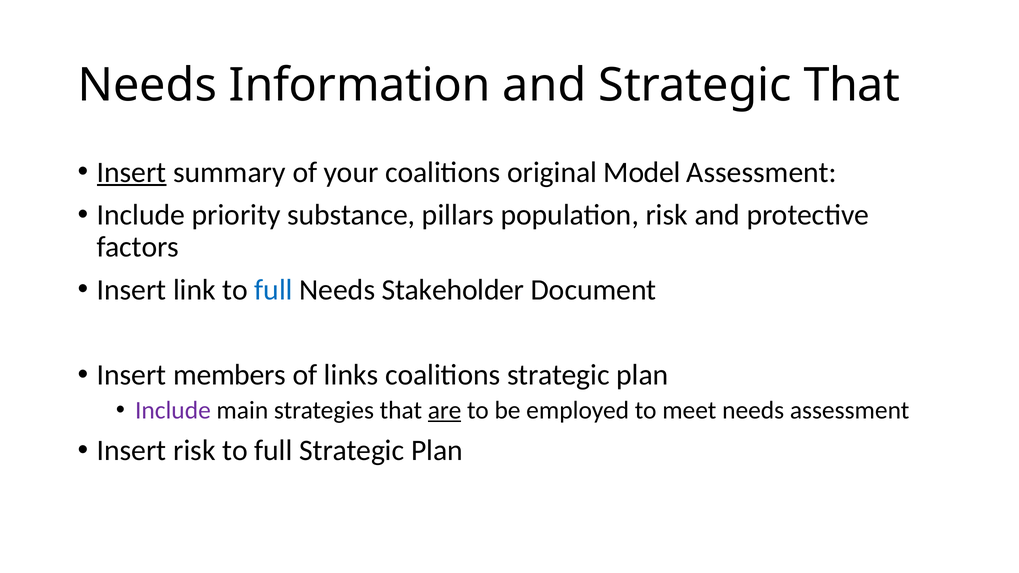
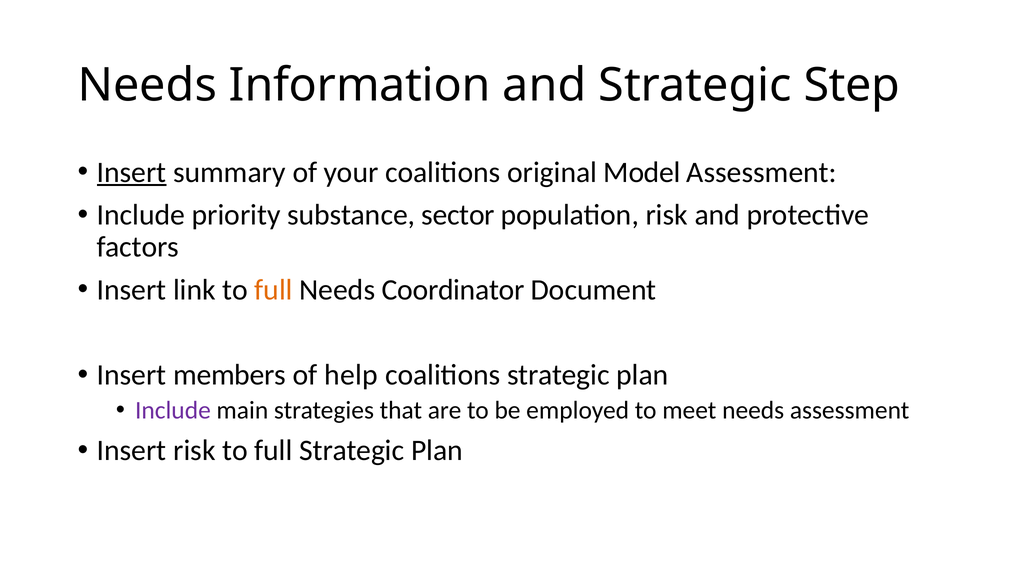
Strategic That: That -> Step (852, 86)
pillars: pillars -> sector (458, 215)
full colour: blue -> orange (274, 290)
Stakeholder: Stakeholder -> Coordinator (453, 290)
links: links -> help (351, 375)
are underline: present -> none (445, 410)
